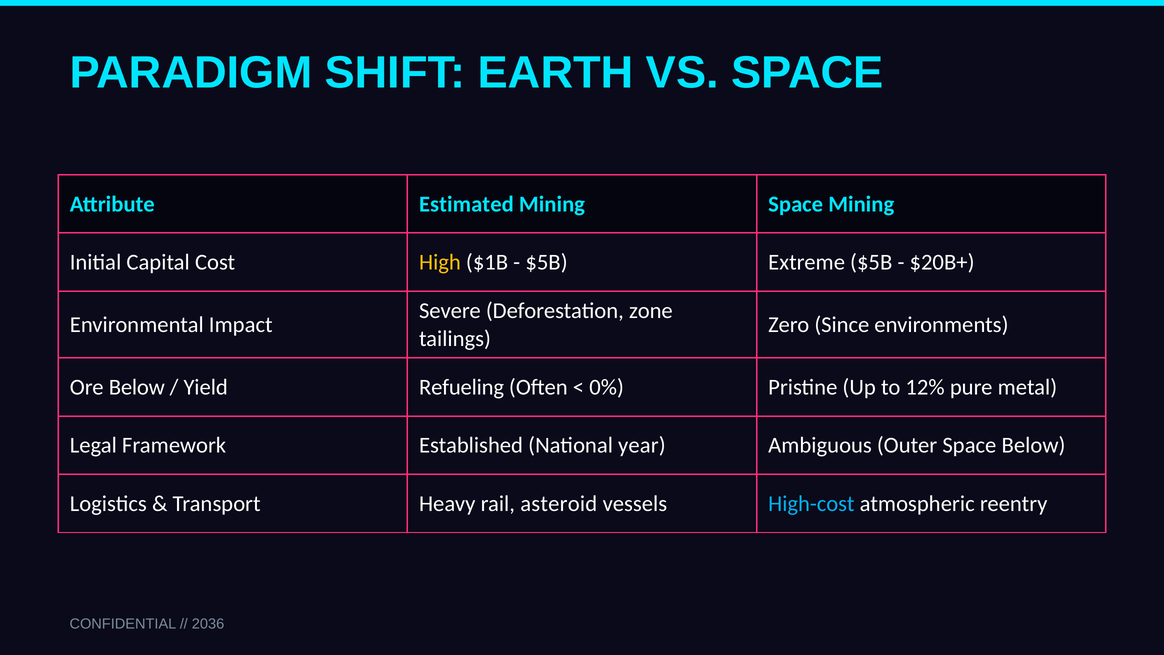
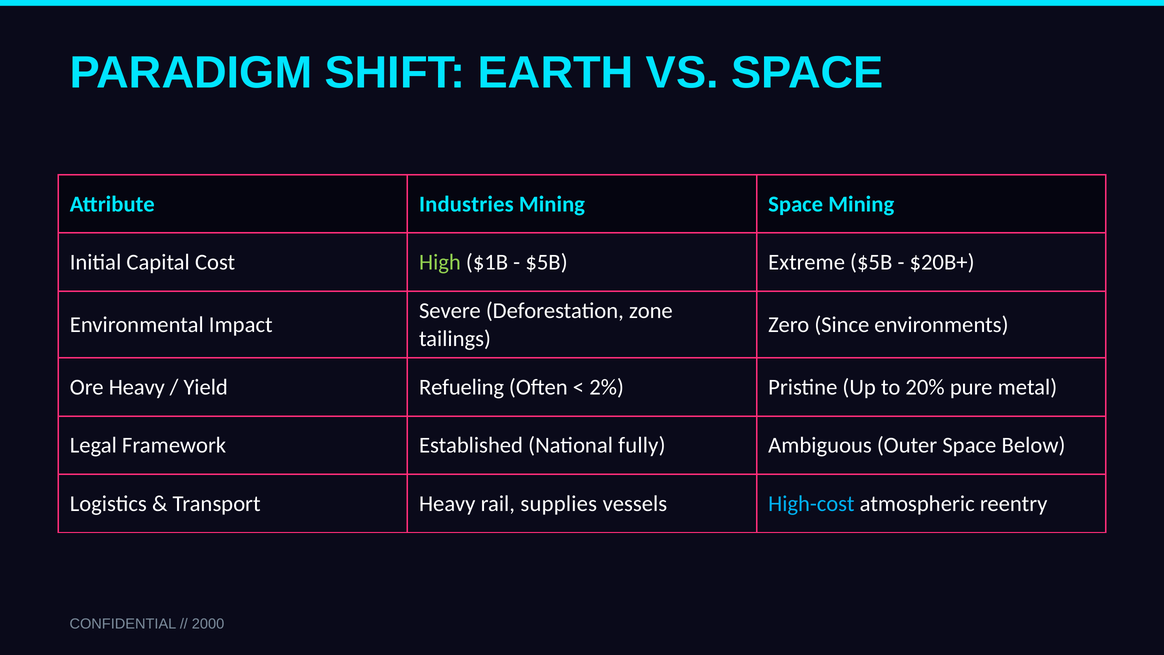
Estimated: Estimated -> Industries (466, 204)
High colour: yellow -> light green (440, 262)
Ore Below: Below -> Heavy (137, 387)
0%: 0% -> 2% (607, 387)
12%: 12% -> 20% (925, 387)
year: year -> fully (642, 445)
asteroid: asteroid -> supplies (559, 504)
2036: 2036 -> 2000 (208, 624)
